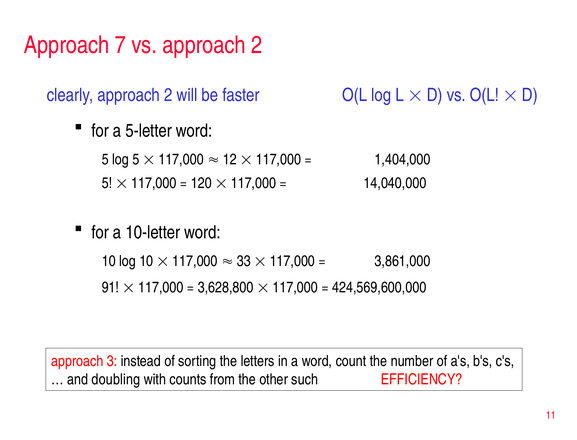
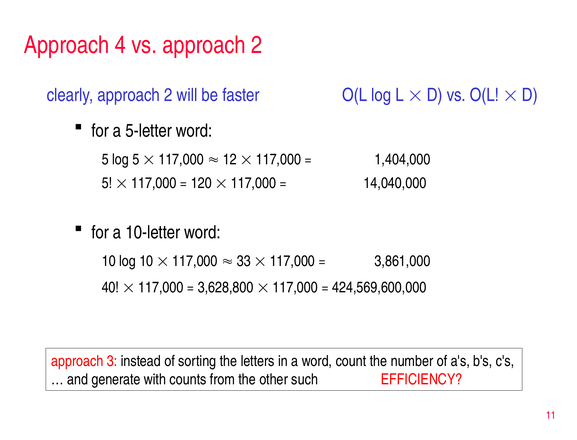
7: 7 -> 4 (120, 45)
91: 91 -> 40 (110, 287)
doubling: doubling -> generate (116, 379)
